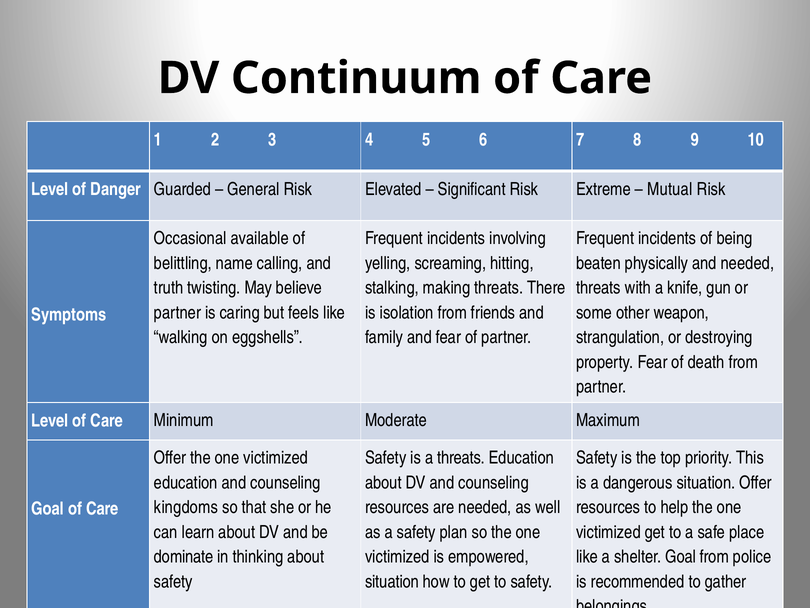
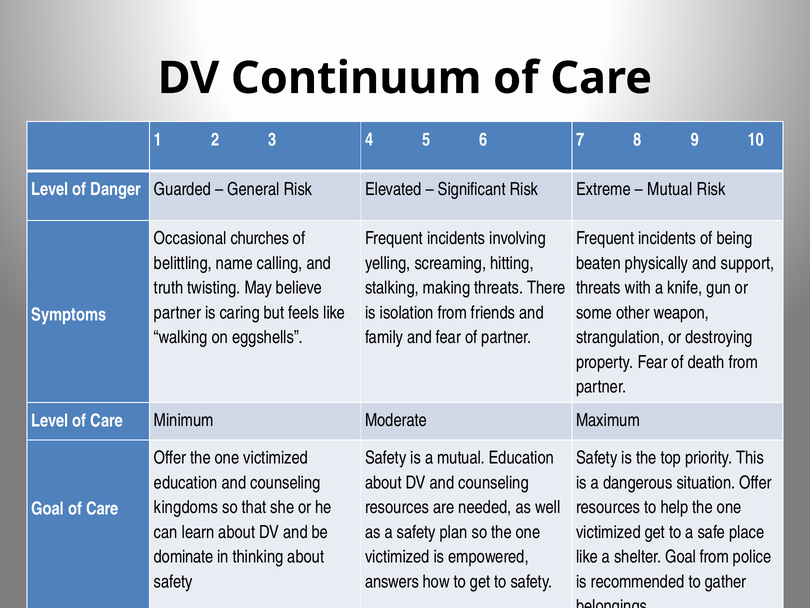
available: available -> churches (260, 238)
and needed: needed -> support (748, 263)
a threats: threats -> mutual (461, 458)
situation: situation -> answers (392, 581)
